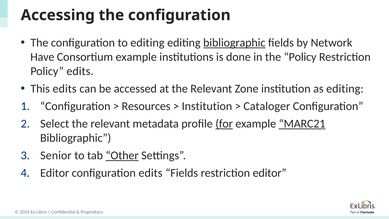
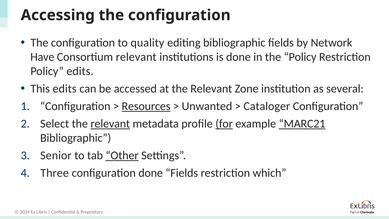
to editing: editing -> quality (147, 43)
bibliographic underline: present -> none (234, 43)
Consortium example: example -> relevant (136, 57)
as editing: editing -> several (345, 89)
Resources underline: none -> present (146, 106)
Institution: Institution -> Unwanted (207, 106)
relevant underline: none -> present (110, 124)
Editor: Editor -> Three (55, 173)
configuration edits: edits -> done (151, 173)
restriction editor: editor -> which (270, 173)
